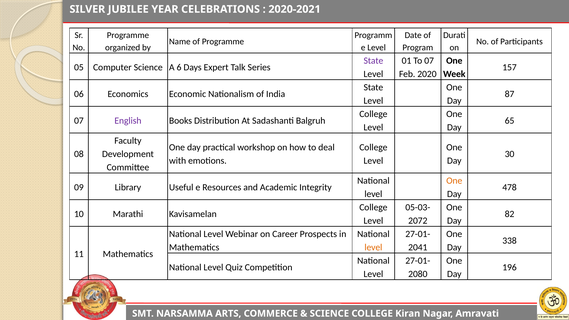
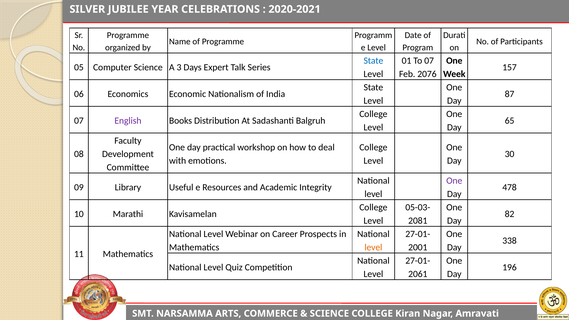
State colour: purple -> blue (373, 61)
6: 6 -> 3 (179, 67)
2020: 2020 -> 2076 (427, 74)
One colour: orange -> purple (454, 181)
2072: 2072 -> 2081 (418, 221)
2041: 2041 -> 2001 (418, 247)
2080: 2080 -> 2061 (418, 274)
